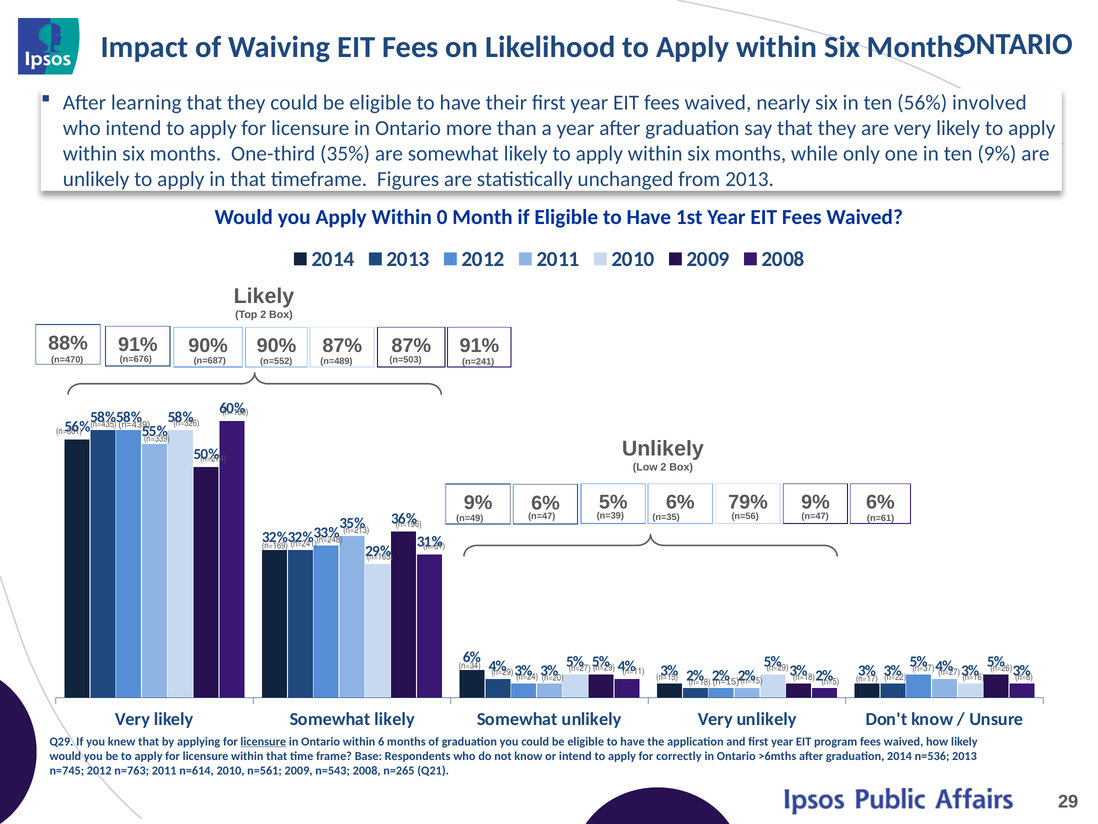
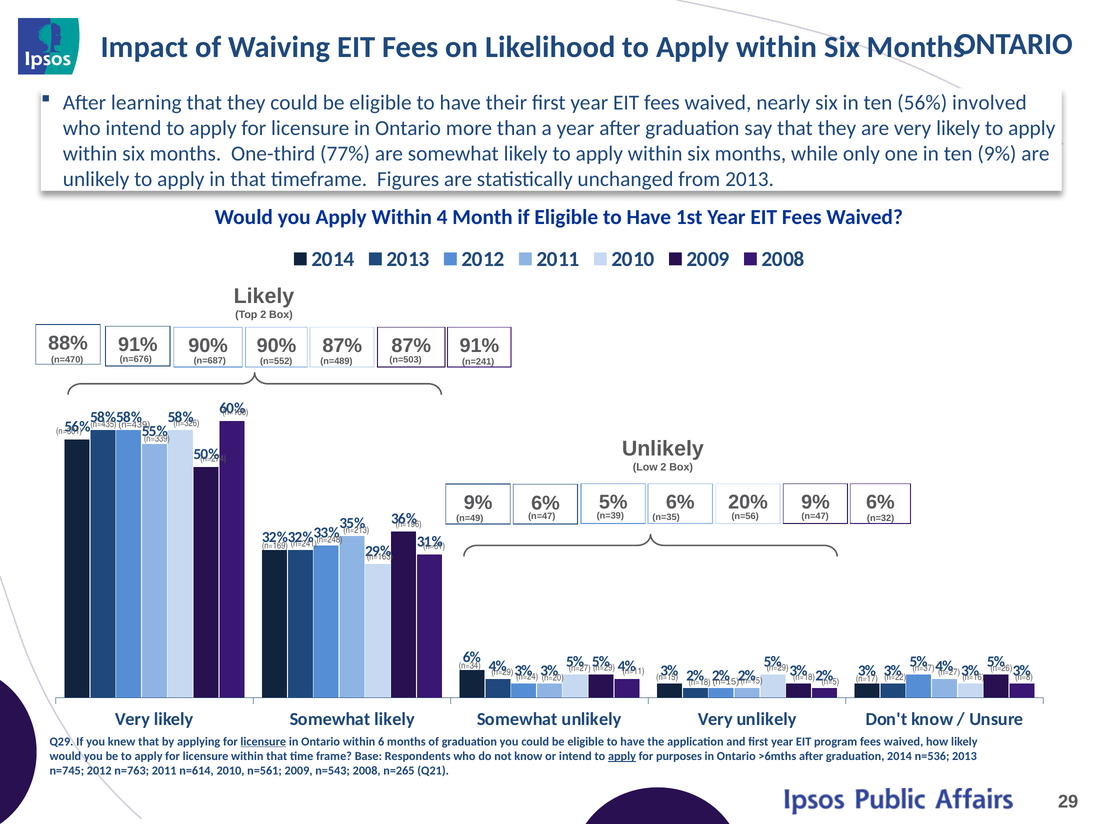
One-third 35%: 35% -> 77% (345, 154)
0: 0 -> 4 (442, 217)
79%: 79% -> 20% (748, 502)
n=61: n=61 -> n=32 (881, 518)
apply underline: none -> present (622, 756)
correctly: correctly -> purposes (679, 756)
